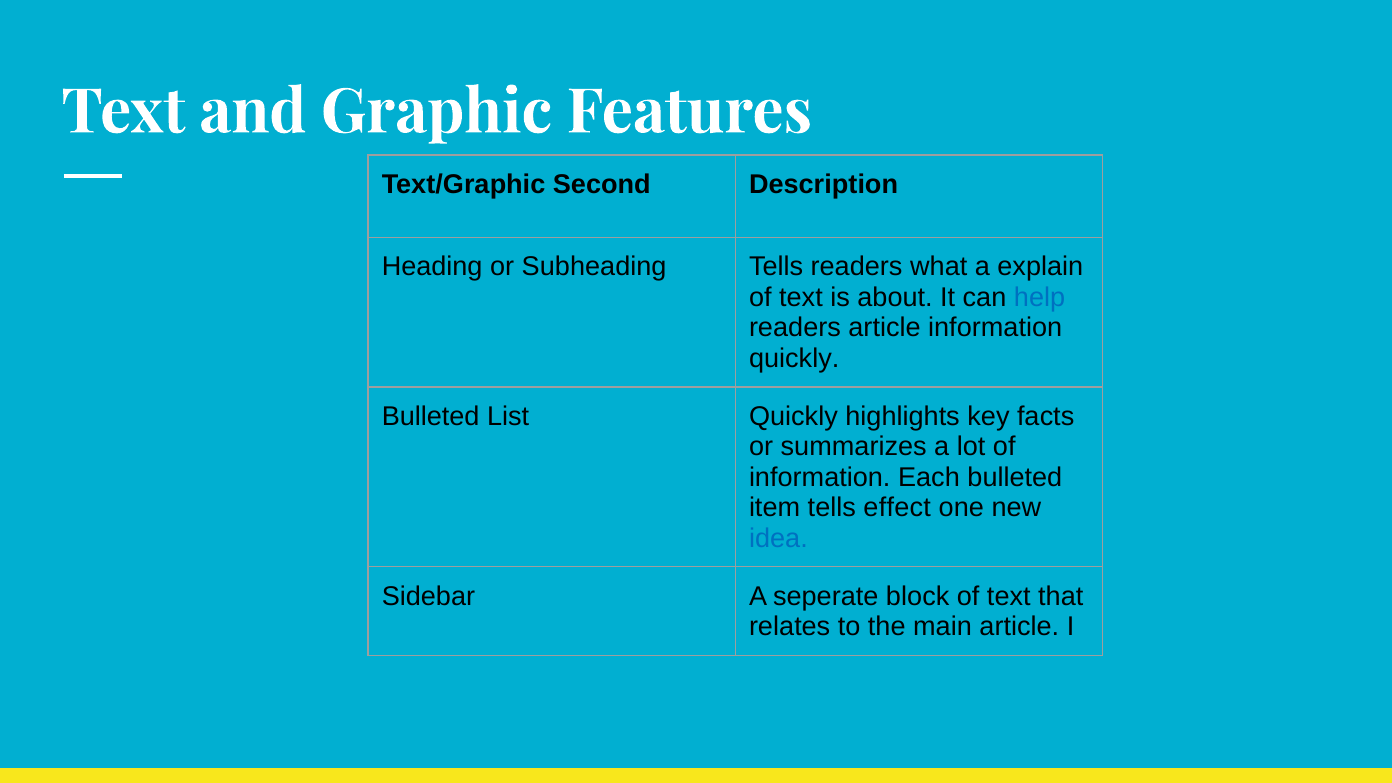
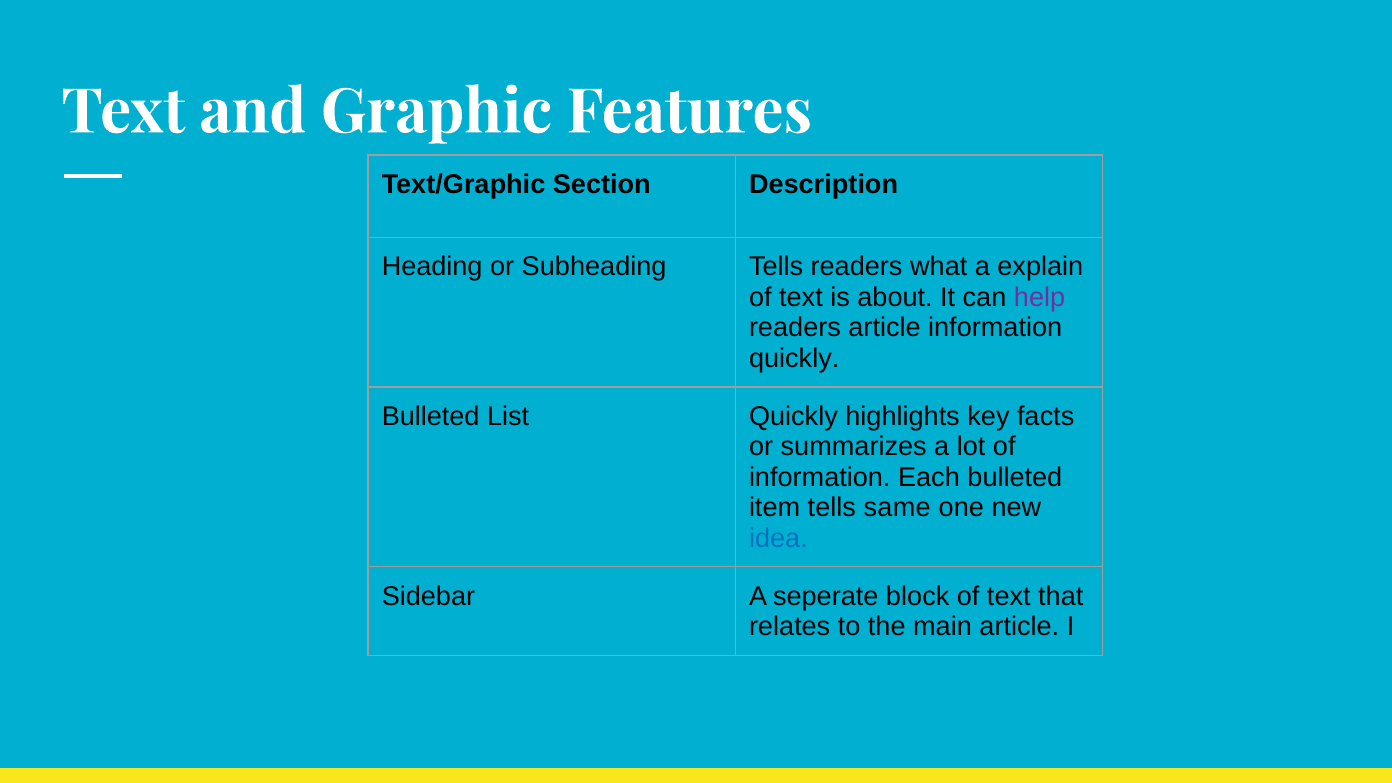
Second: Second -> Section (602, 184)
help colour: blue -> purple (1040, 297)
effect: effect -> same (897, 508)
